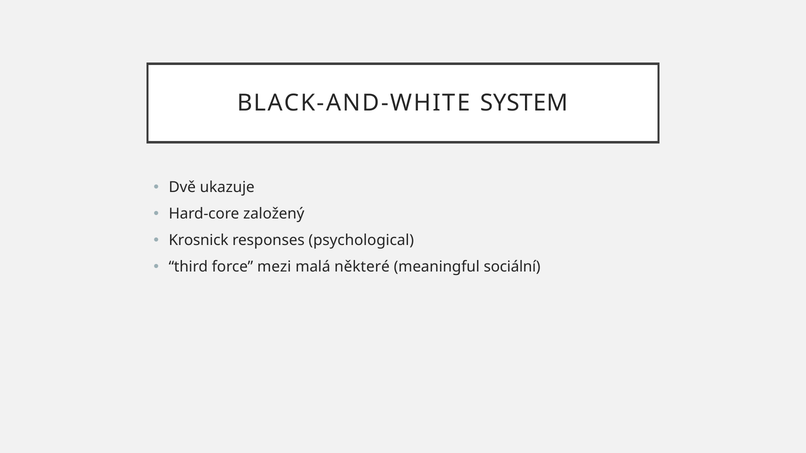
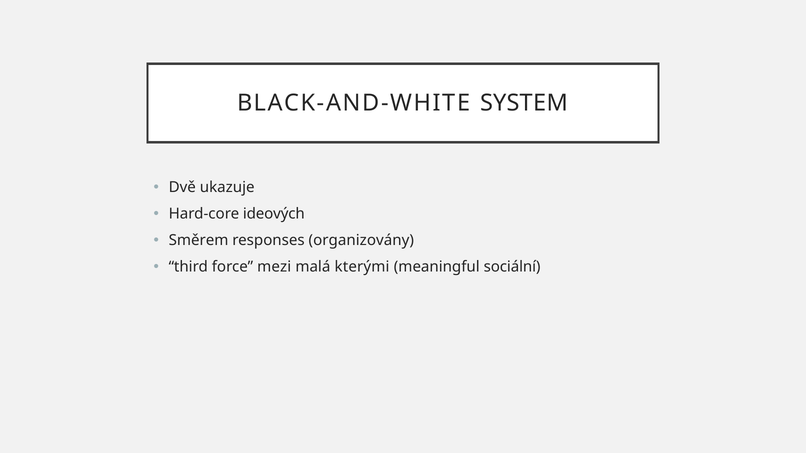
založený: založený -> ideových (274, 214)
Krosnick: Krosnick -> Směrem (199, 241)
psychological: psychological -> organizovány (361, 241)
některé: některé -> kterými (362, 267)
